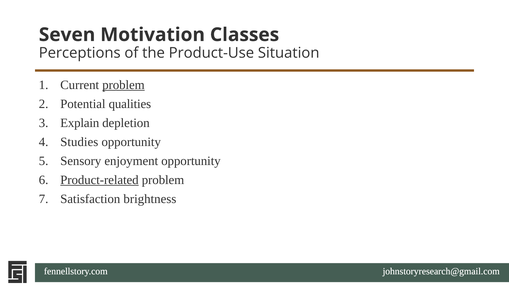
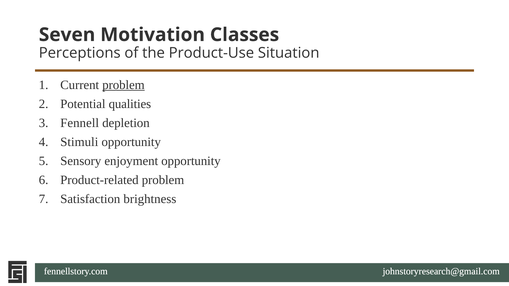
Explain: Explain -> Fennell (80, 123)
Studies: Studies -> Stimuli (79, 142)
Product-related underline: present -> none (99, 180)
